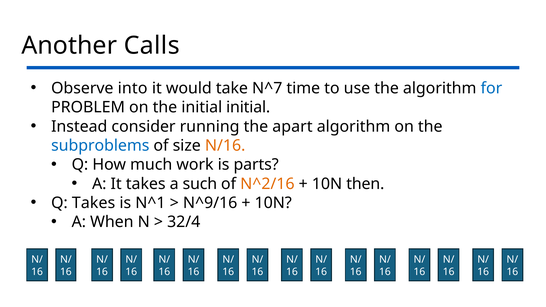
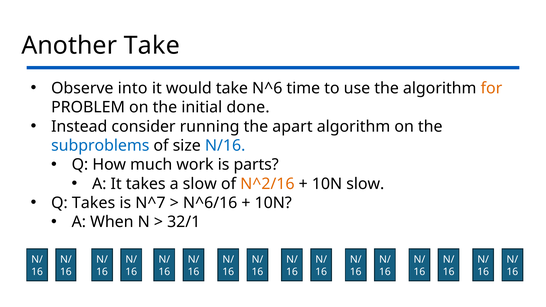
Another Calls: Calls -> Take (152, 46)
N^7: N^7 -> N^6 (267, 88)
for colour: blue -> orange (491, 88)
initial initial: initial -> done (248, 107)
N/16 colour: orange -> blue (225, 146)
a such: such -> slow (200, 184)
10N then: then -> slow (365, 184)
N^1: N^1 -> N^7 (150, 203)
N^9/16: N^9/16 -> N^6/16 (210, 203)
32/4: 32/4 -> 32/1 (184, 222)
